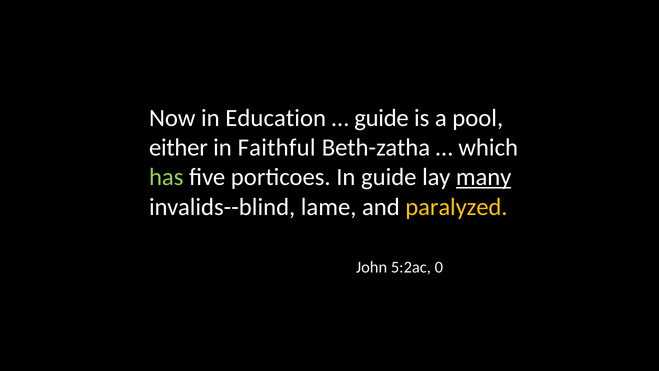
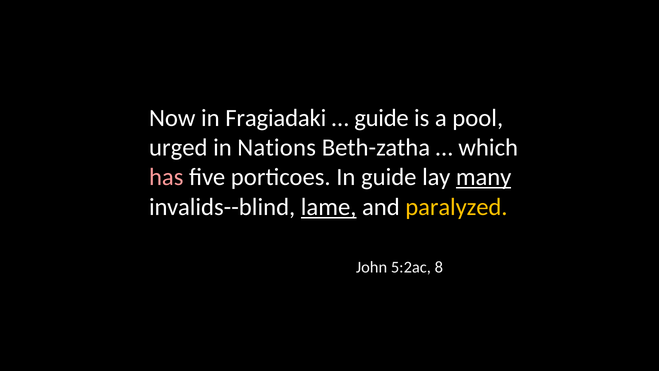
Education: Education -> Fragiadaki (276, 118)
either: either -> urged (178, 147)
Faithful: Faithful -> Nations (277, 147)
has colour: light green -> pink (166, 177)
lame underline: none -> present (329, 207)
0: 0 -> 8 (439, 267)
